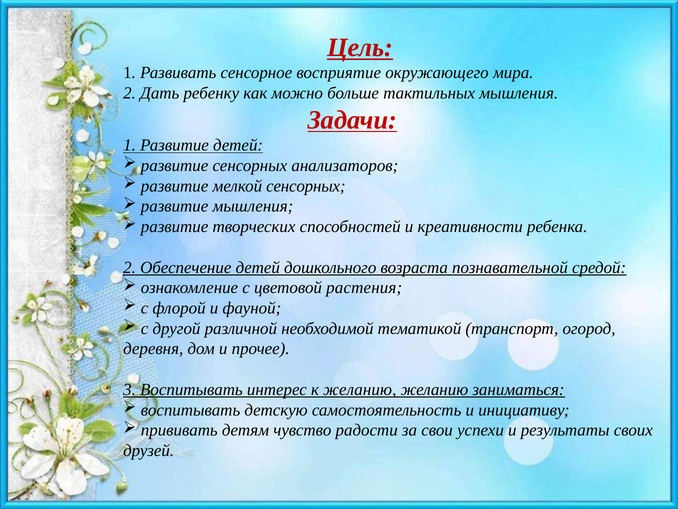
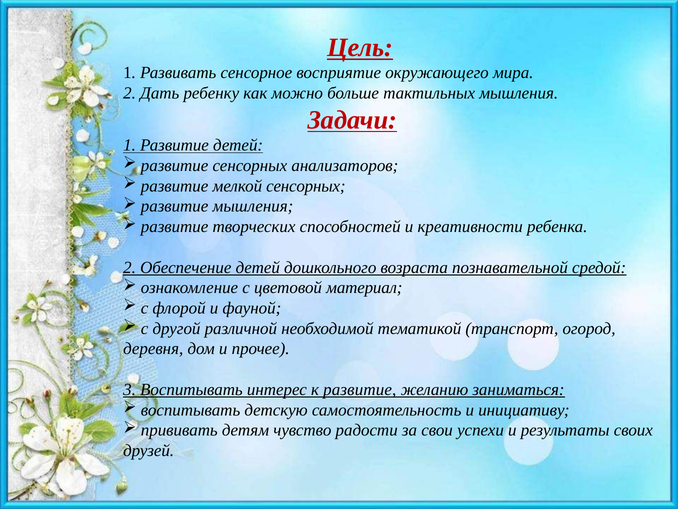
растения: растения -> материал (364, 288)
к желанию: желанию -> развитие (360, 389)
